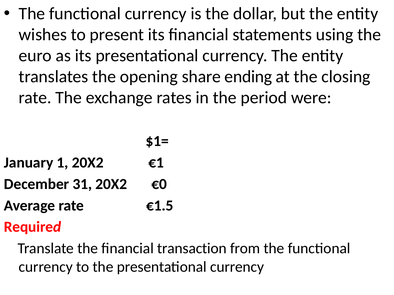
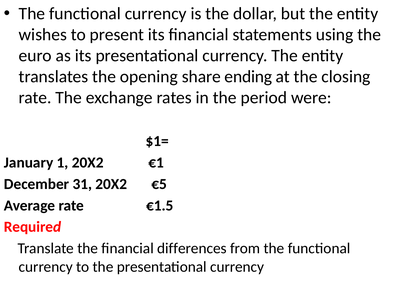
€0: €0 -> €5 (159, 184)
transaction: transaction -> differences (192, 249)
